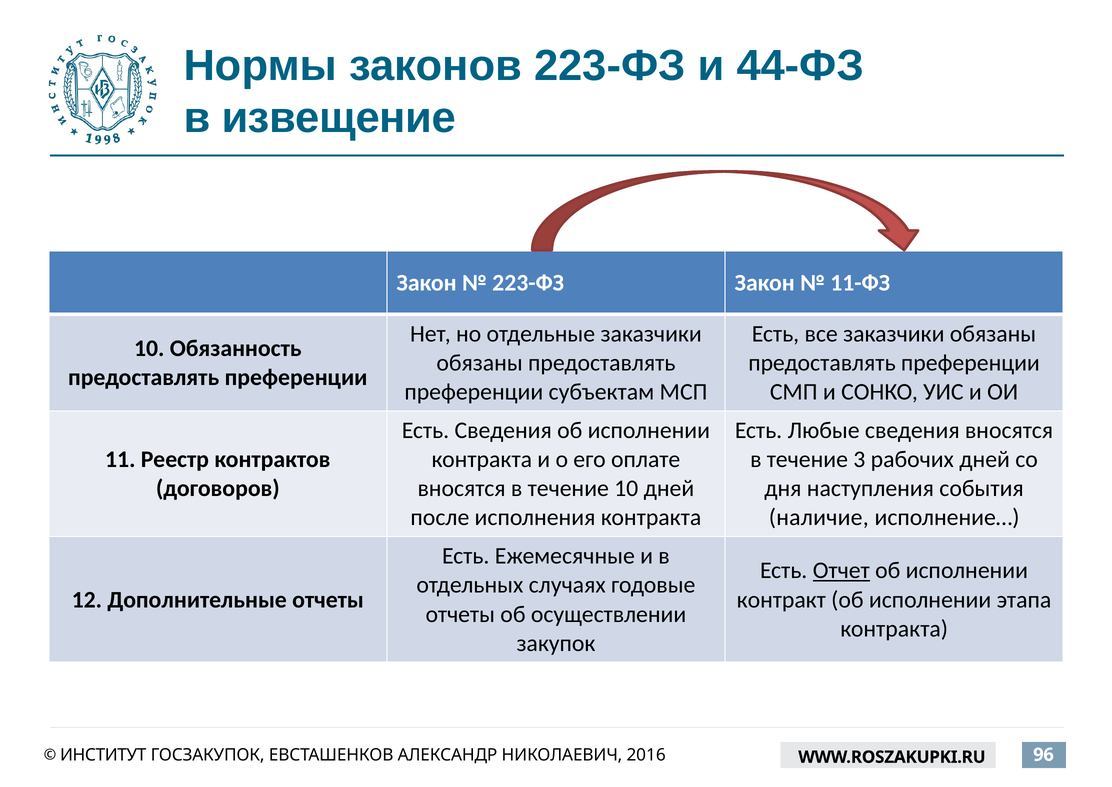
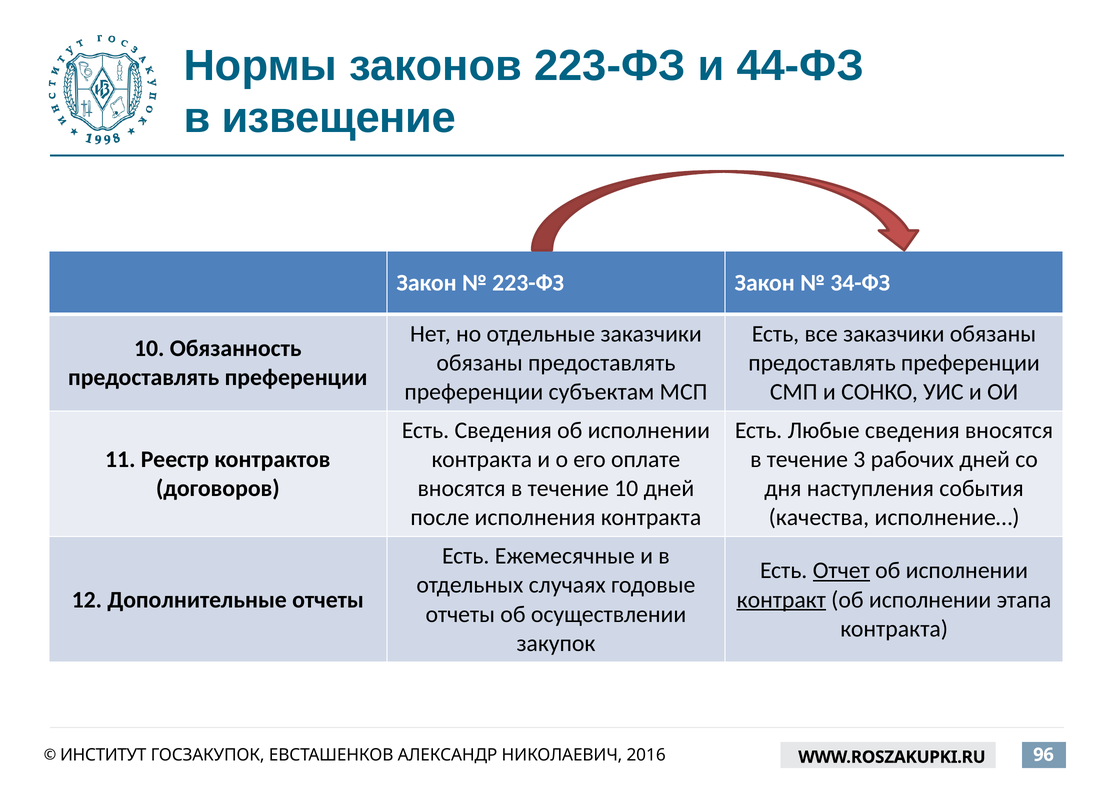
11-ФЗ: 11-ФЗ -> 34-ФЗ (860, 283)
наличие: наличие -> качества (819, 517)
контракт underline: none -> present (781, 599)
